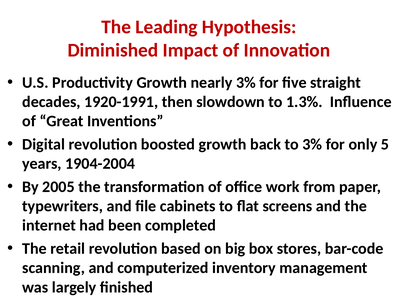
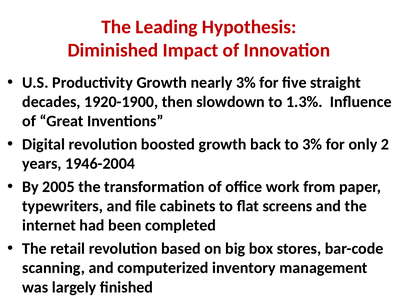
1920-1991: 1920-1991 -> 1920-1900 (121, 102)
5: 5 -> 2 (385, 144)
1904-2004: 1904-2004 -> 1946-2004 (100, 163)
